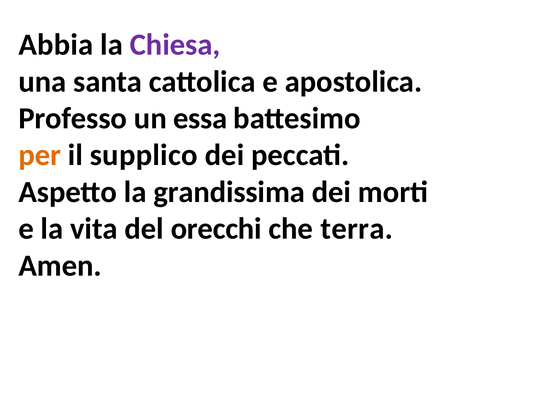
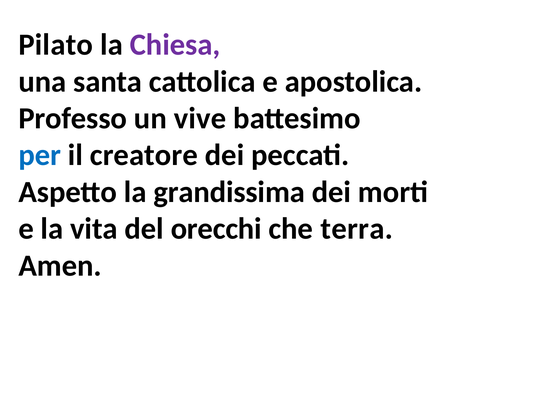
Abbia: Abbia -> Pilato (56, 45)
essa: essa -> vive (200, 118)
per colour: orange -> blue (40, 155)
supplico: supplico -> creatore (144, 155)
